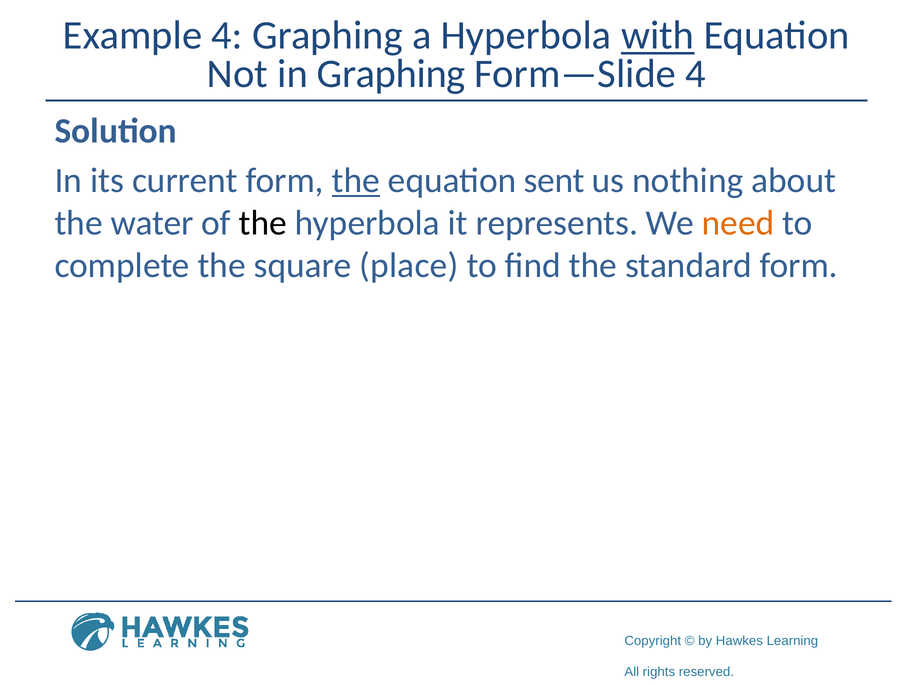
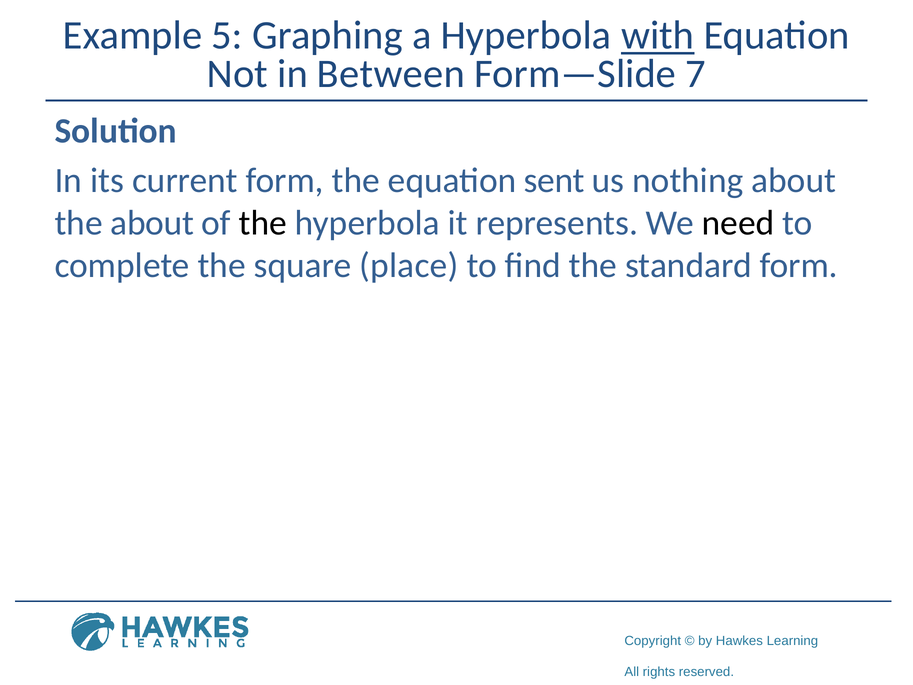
Example 4: 4 -> 5 (227, 36)
in Graphing: Graphing -> Between (391, 74)
Form—Slide 4: 4 -> 7 (696, 74)
the underline: present -> none (356, 181)
the water: water -> about (152, 223)
need colour: orange -> black (738, 223)
